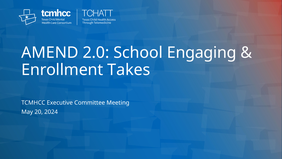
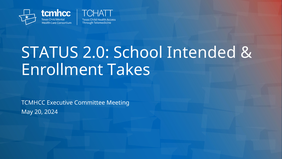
AMEND: AMEND -> STATUS (50, 53)
Engaging: Engaging -> Intended (202, 53)
